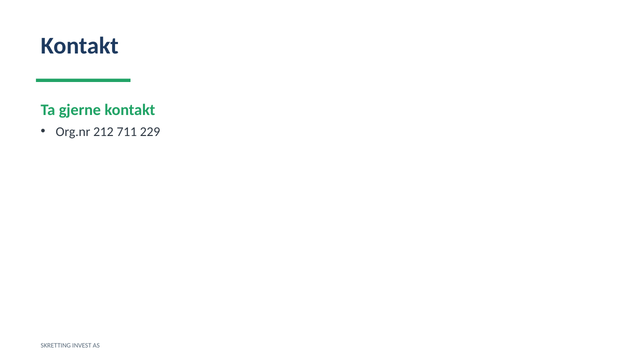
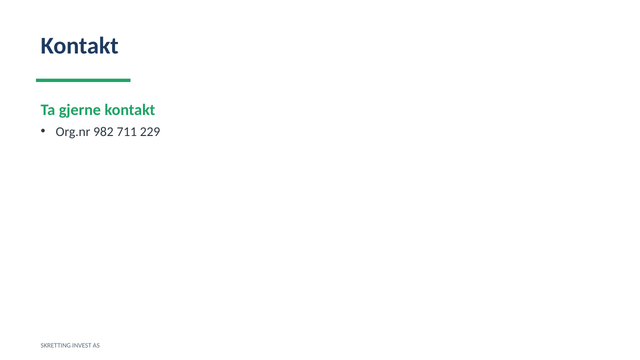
212: 212 -> 982 (103, 132)
